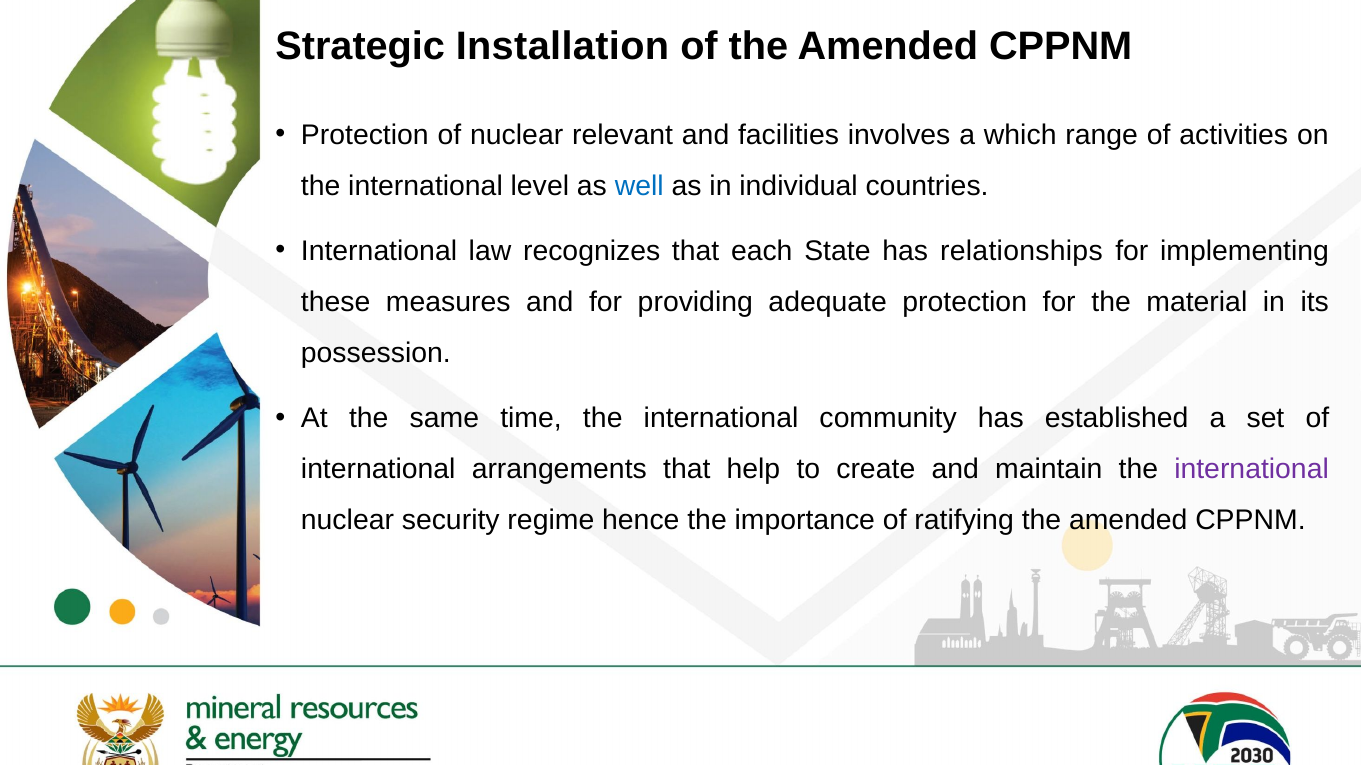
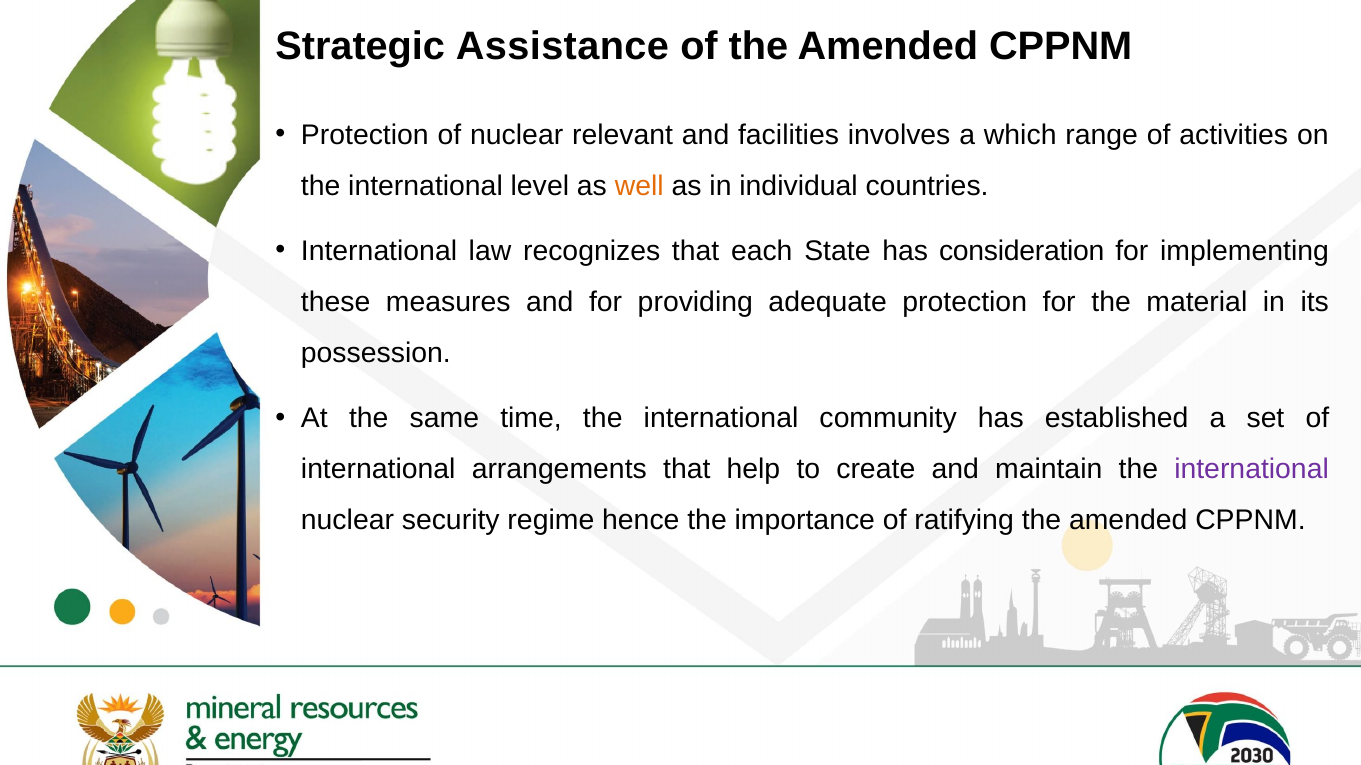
Installation: Installation -> Assistance (562, 47)
well colour: blue -> orange (639, 186)
relationships: relationships -> consideration (1022, 251)
